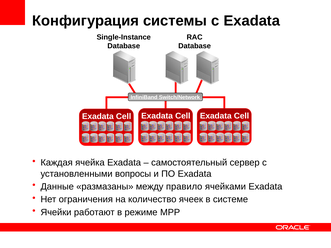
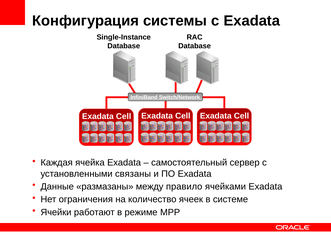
вопросы: вопросы -> связаны (133, 174)
